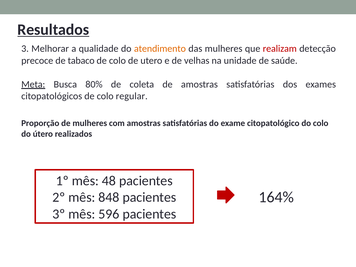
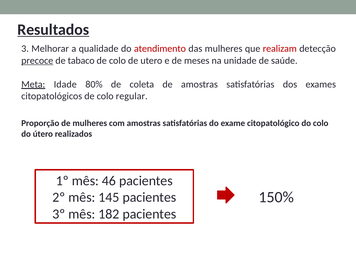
atendimento colour: orange -> red (160, 49)
precoce underline: none -> present (37, 61)
velhas: velhas -> meses (197, 61)
Busca: Busca -> Idade (65, 84)
48: 48 -> 46 (109, 181)
164%: 164% -> 150% (276, 197)
848: 848 -> 145 (109, 197)
596: 596 -> 182 (109, 214)
